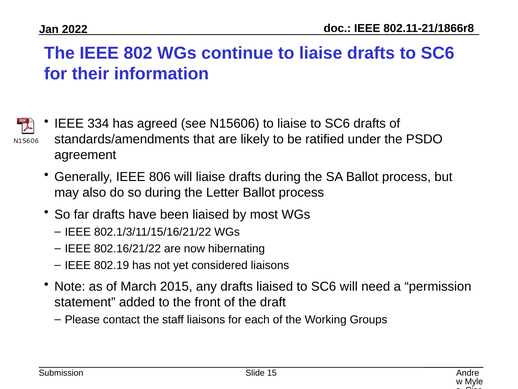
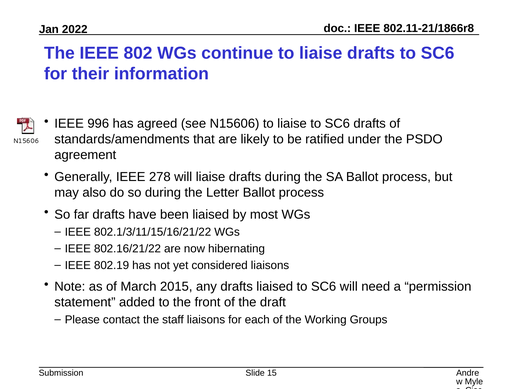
334: 334 -> 996 (98, 124)
806: 806 -> 278 (160, 177)
